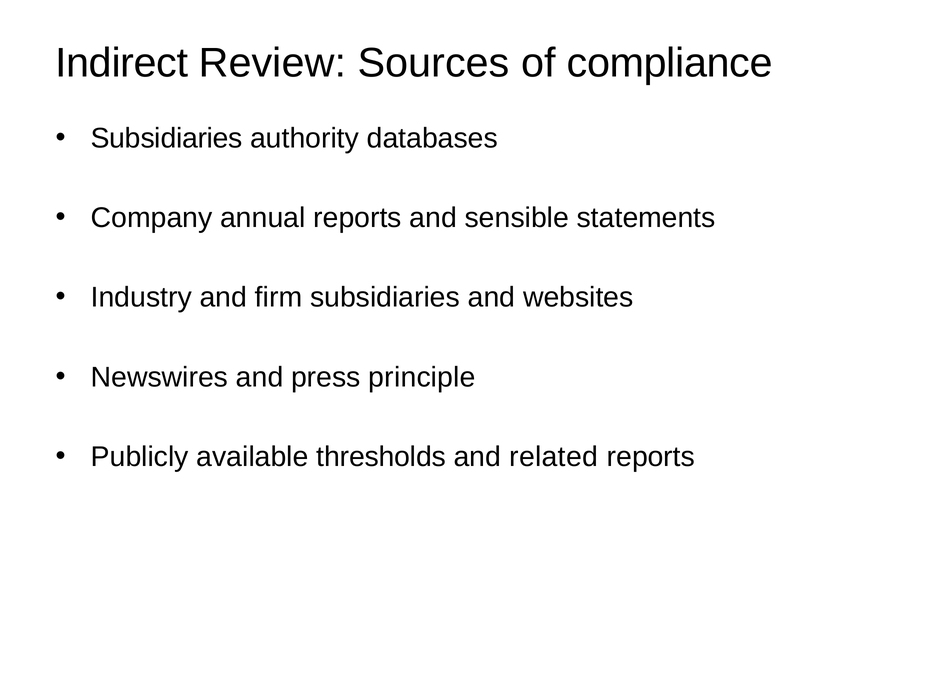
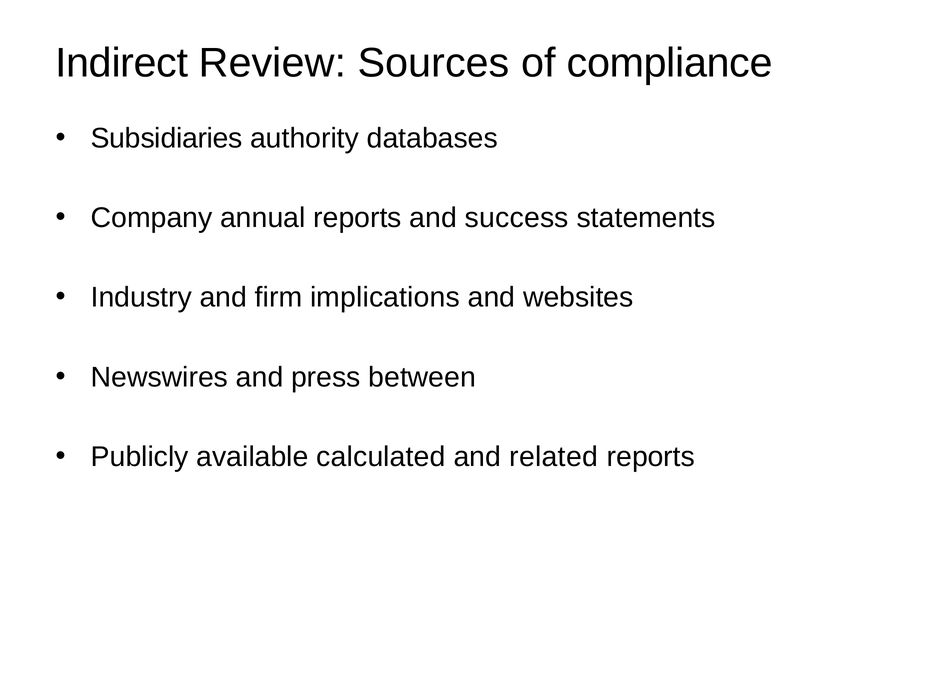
sensible: sensible -> success (517, 218)
firm subsidiaries: subsidiaries -> implications (385, 298)
principle: principle -> between (422, 377)
thresholds: thresholds -> calculated (381, 457)
